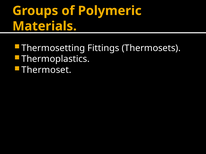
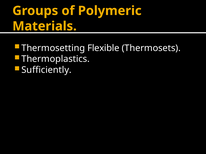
Fittings: Fittings -> Flexible (103, 48)
Thermoset: Thermoset -> Sufficiently (46, 70)
